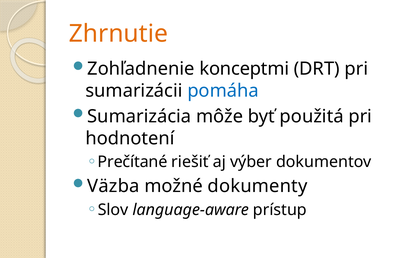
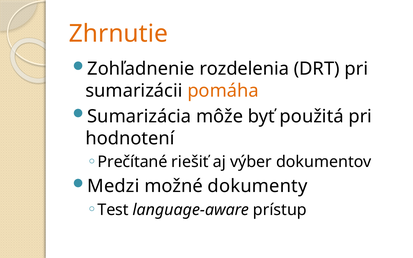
konceptmi: konceptmi -> rozdelenia (244, 69)
pomáha colour: blue -> orange (223, 91)
Väzba: Väzba -> Medzi (113, 186)
Slov: Slov -> Test (113, 210)
